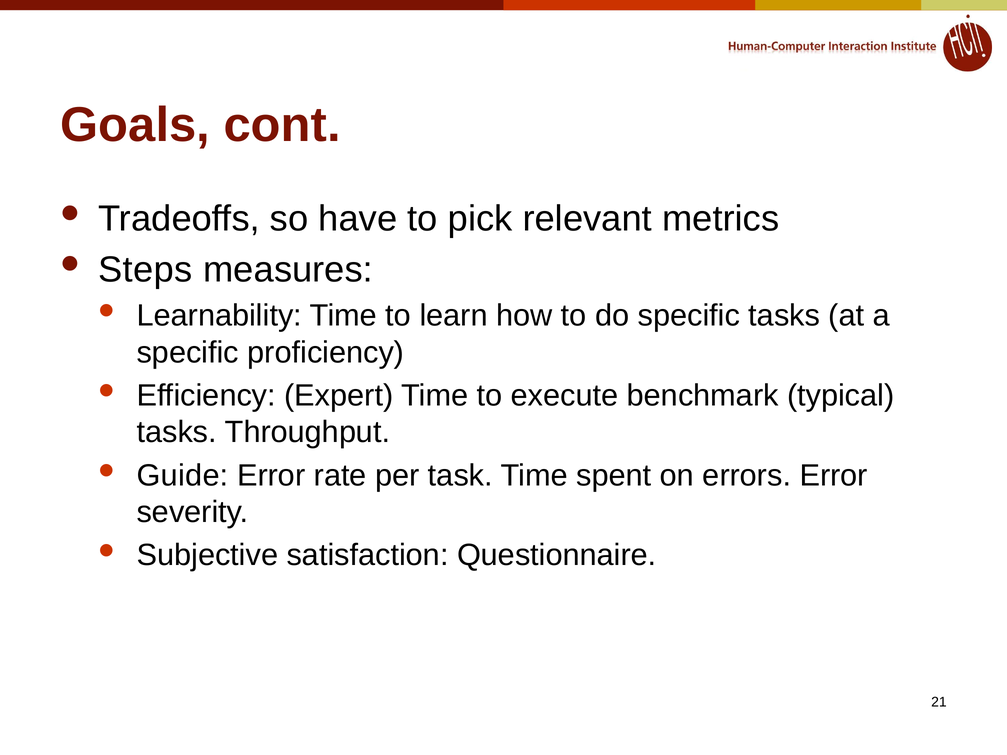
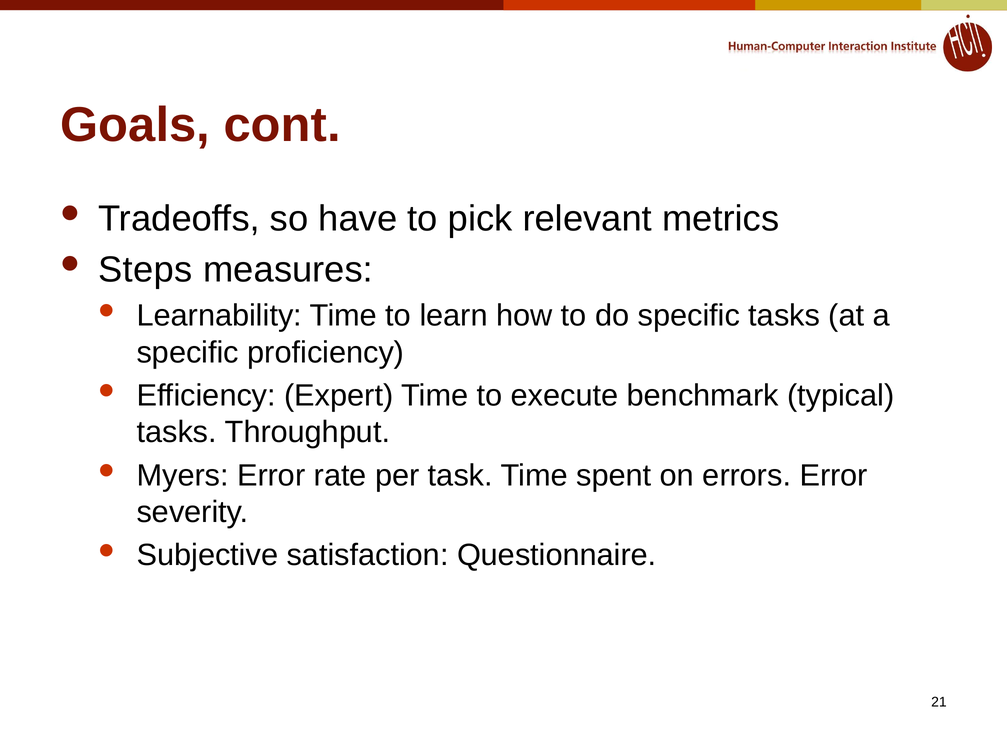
Guide: Guide -> Myers (183, 476)
